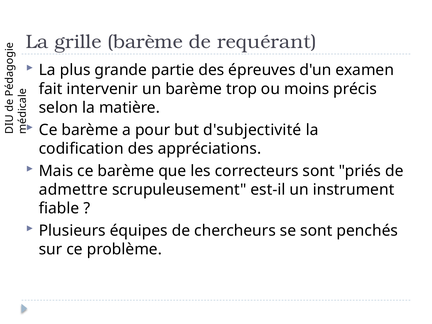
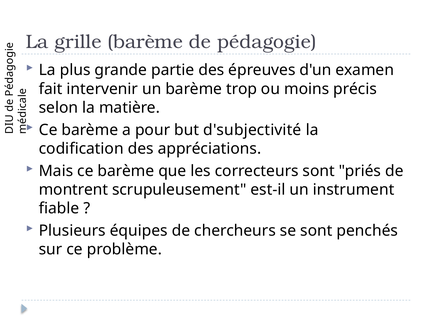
requérant: requérant -> pédagogie (267, 42)
admettre: admettre -> montrent (73, 190)
